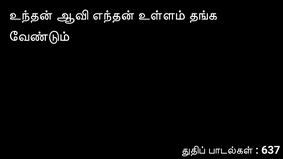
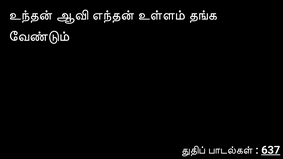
637 underline: none -> present (271, 150)
